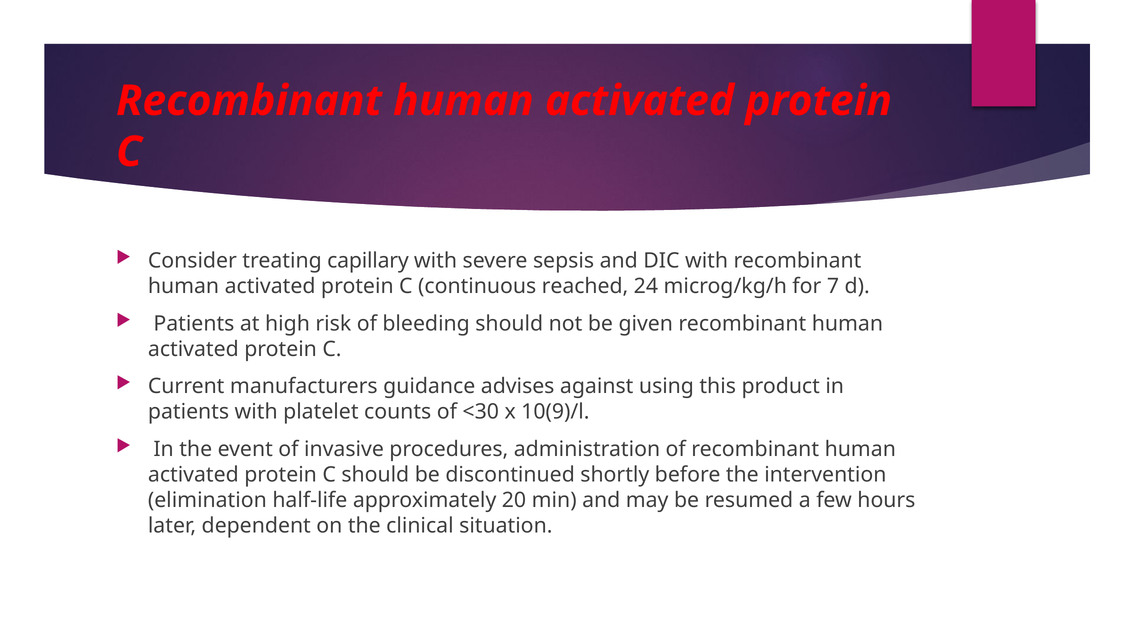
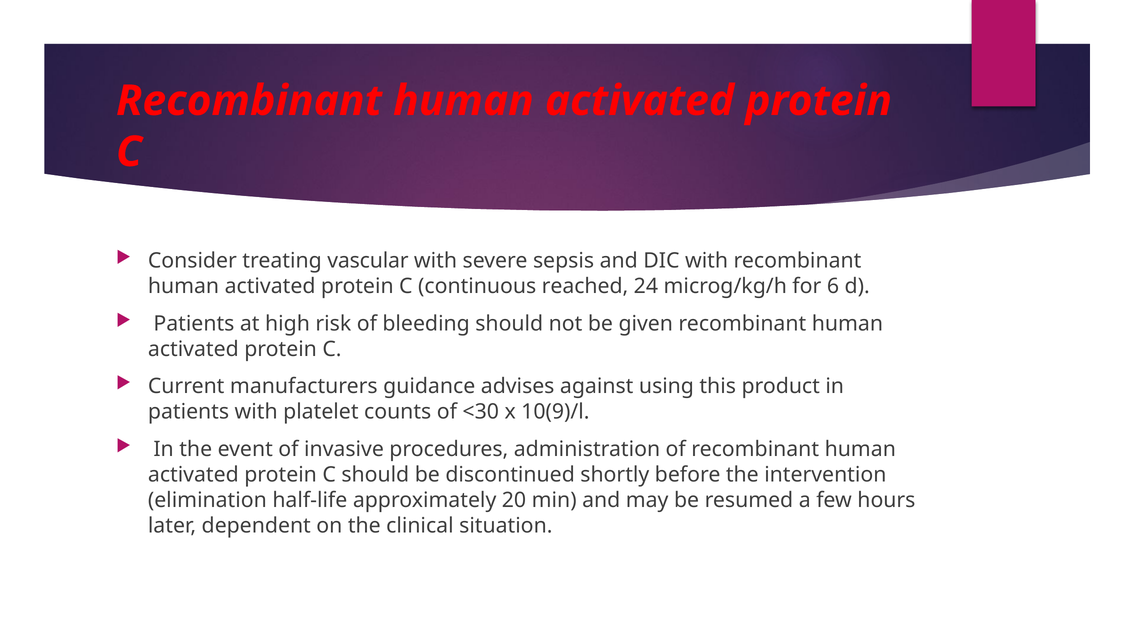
capillary: capillary -> vascular (368, 261)
7: 7 -> 6 (833, 286)
